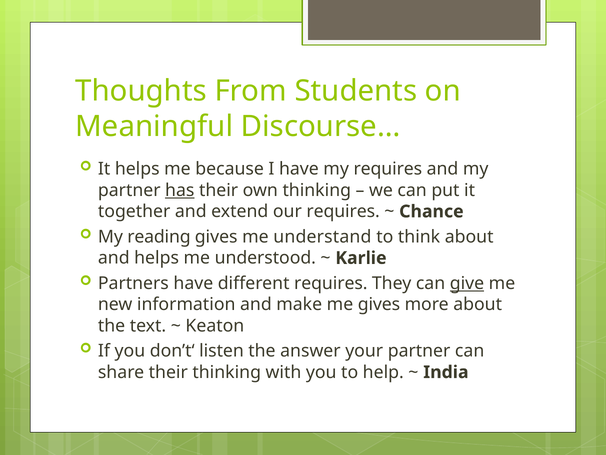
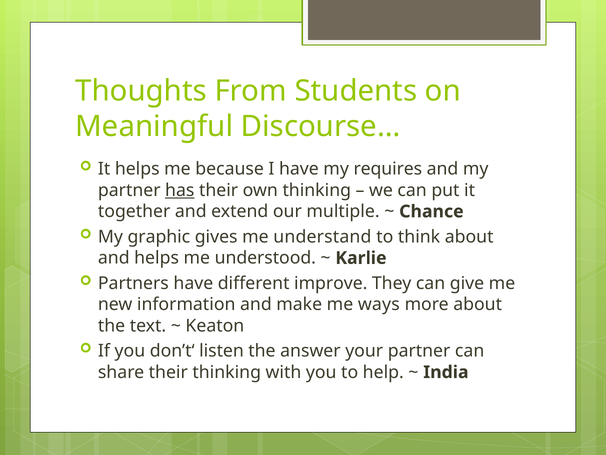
our requires: requires -> multiple (343, 211)
reading: reading -> graphic (159, 237)
different requires: requires -> improve (331, 283)
give underline: present -> none (467, 283)
me gives: gives -> ways (379, 304)
